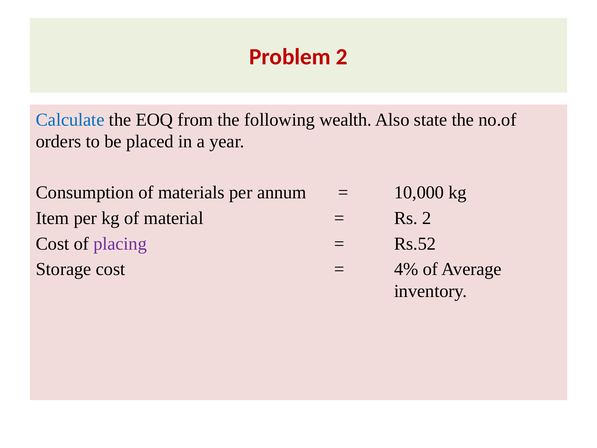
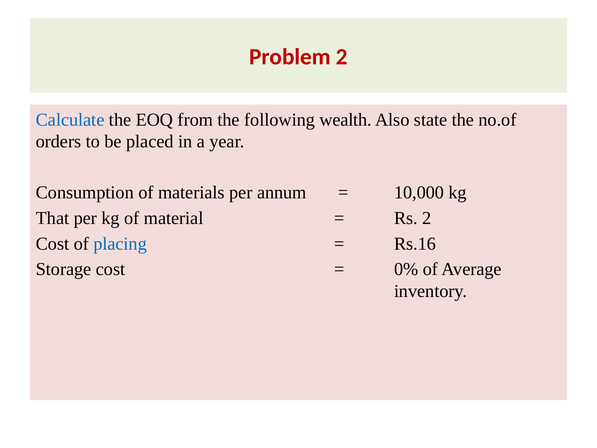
Item: Item -> That (52, 218)
placing colour: purple -> blue (120, 244)
Rs.52: Rs.52 -> Rs.16 (415, 244)
4%: 4% -> 0% (406, 269)
